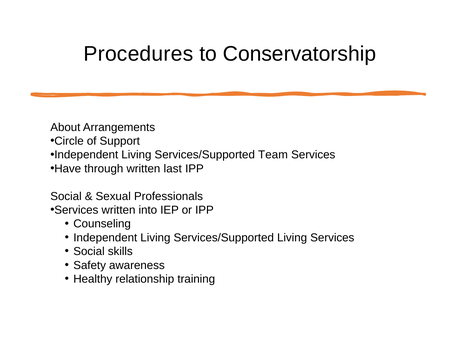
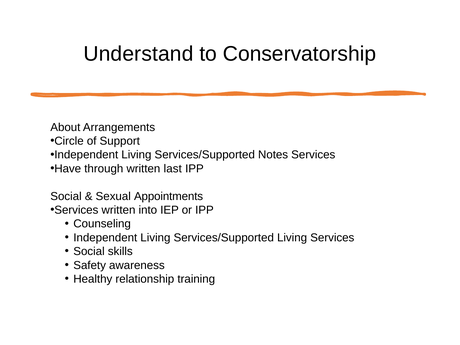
Procedures: Procedures -> Understand (138, 54)
Team: Team -> Notes (273, 155)
Professionals: Professionals -> Appointments (169, 196)
